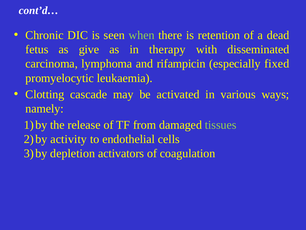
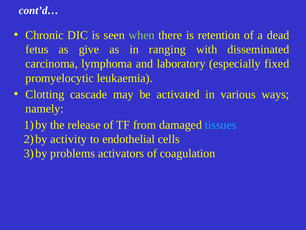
therapy: therapy -> ranging (167, 49)
rifampicin: rifampicin -> laboratory (181, 64)
tissues colour: light green -> light blue (221, 125)
depletion: depletion -> problems (73, 153)
